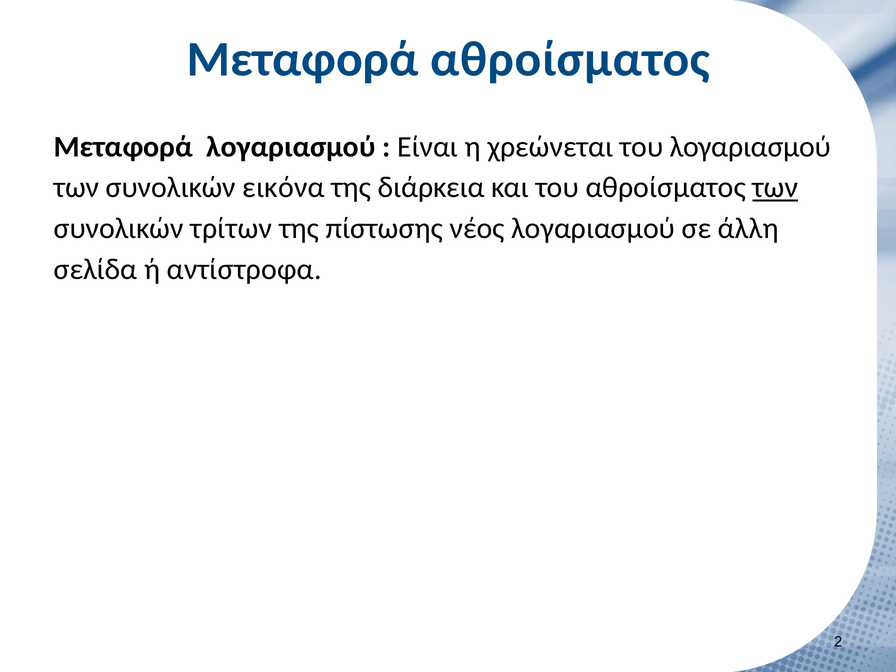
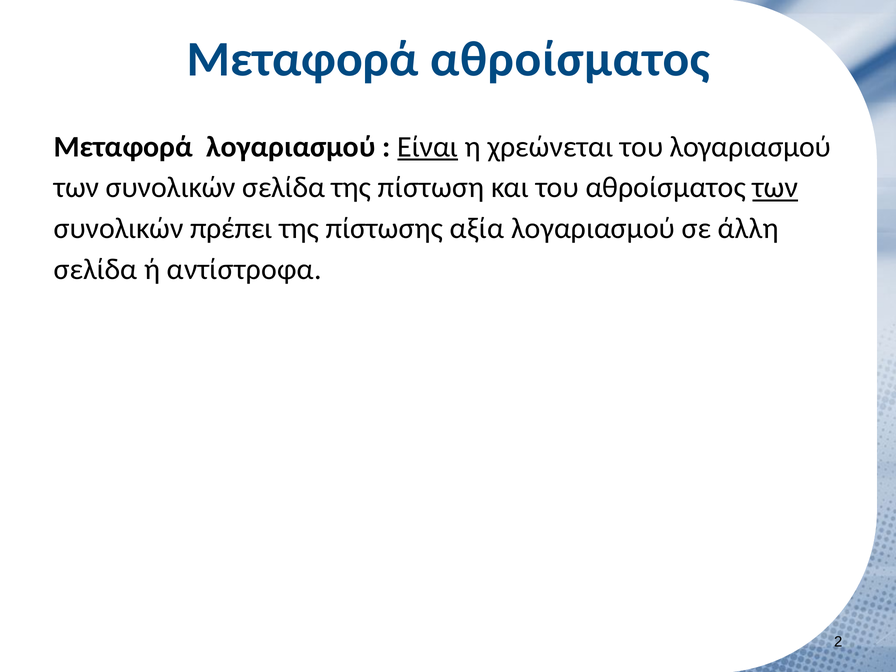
Είναι underline: none -> present (428, 147)
συνολικών εικόνα: εικόνα -> σελίδα (284, 188)
διάρκεια: διάρκεια -> πίστωση (431, 188)
τρίτων: τρίτων -> πρέπει (231, 228)
νέος: νέος -> αξία (477, 228)
